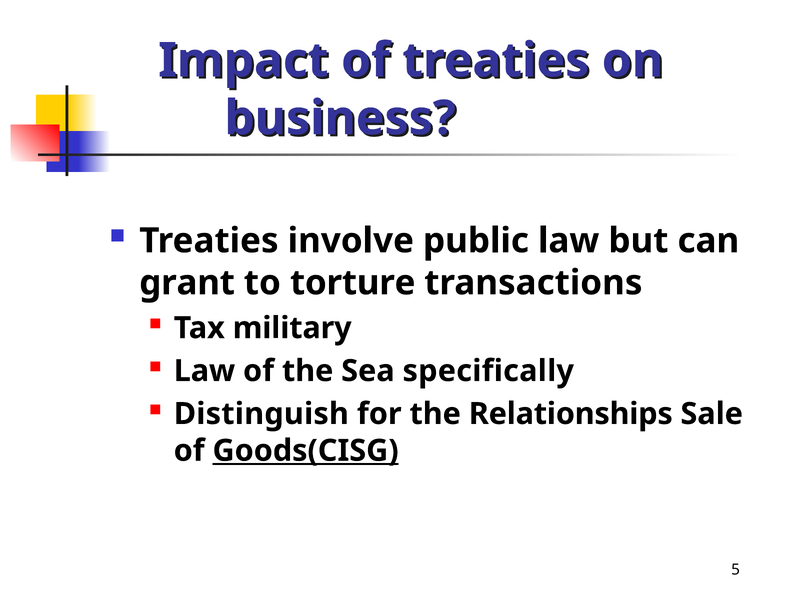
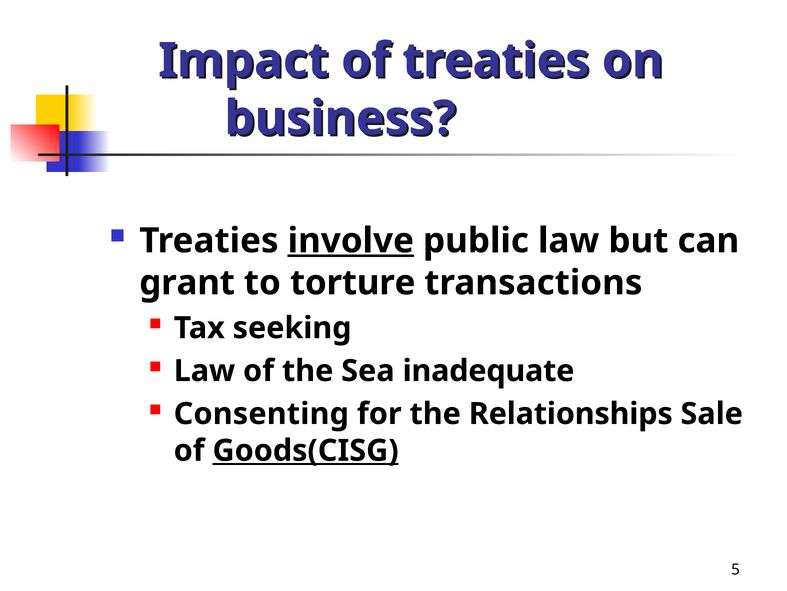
involve underline: none -> present (351, 240)
military: military -> seeking (292, 328)
specifically: specifically -> inadequate (488, 370)
Distinguish: Distinguish -> Consenting (261, 413)
